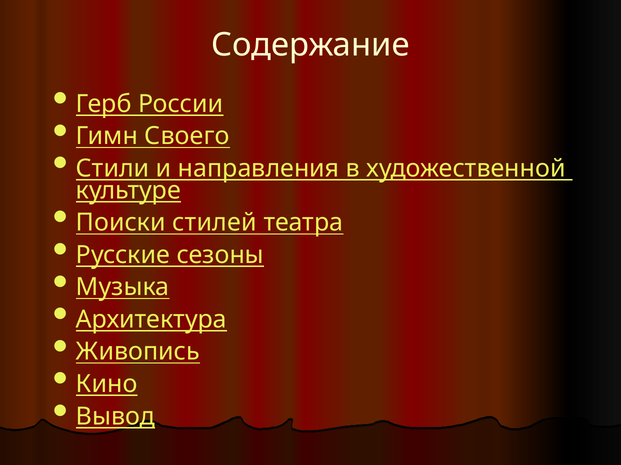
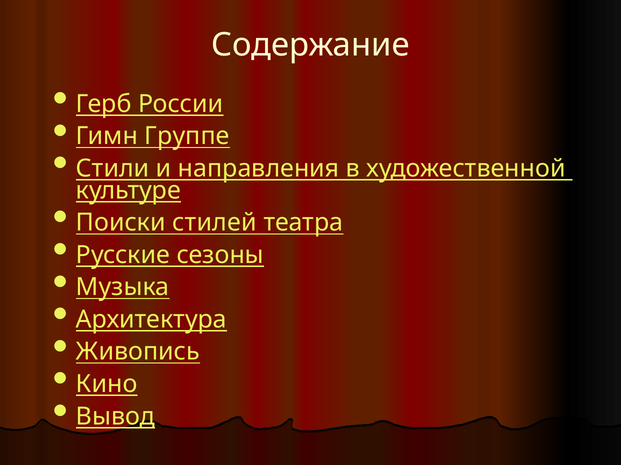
Своего: Своего -> Группе (187, 136)
